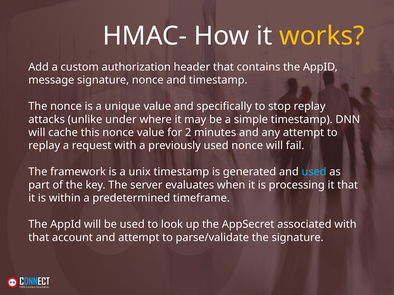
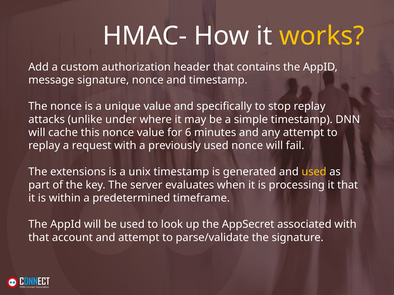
2: 2 -> 6 (188, 133)
framework: framework -> extensions (78, 172)
used colour: light blue -> yellow (314, 172)
